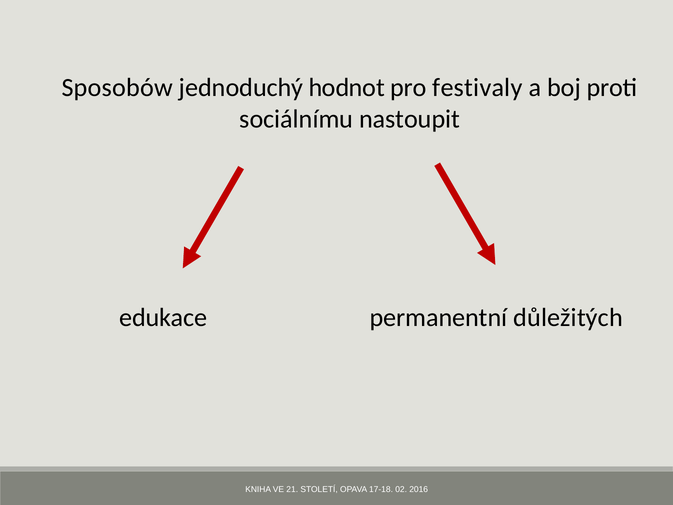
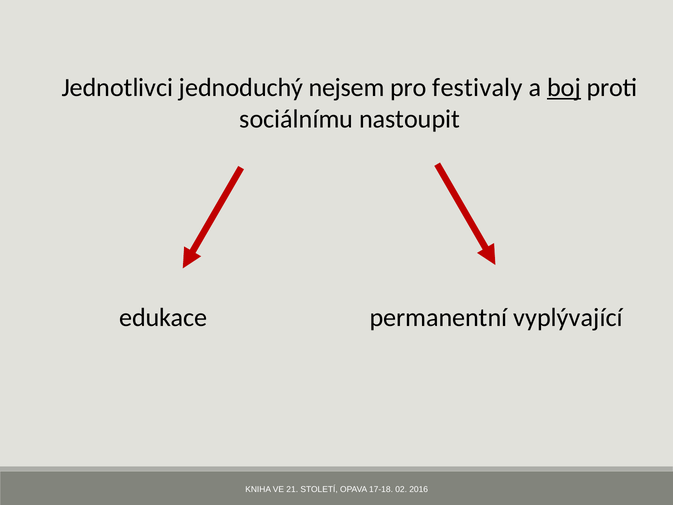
Sposobów: Sposobów -> Jednotlivci (117, 88)
hodnot: hodnot -> nejsem (347, 88)
boj underline: none -> present (564, 88)
důležitých: důležitých -> vyplývající (568, 317)
